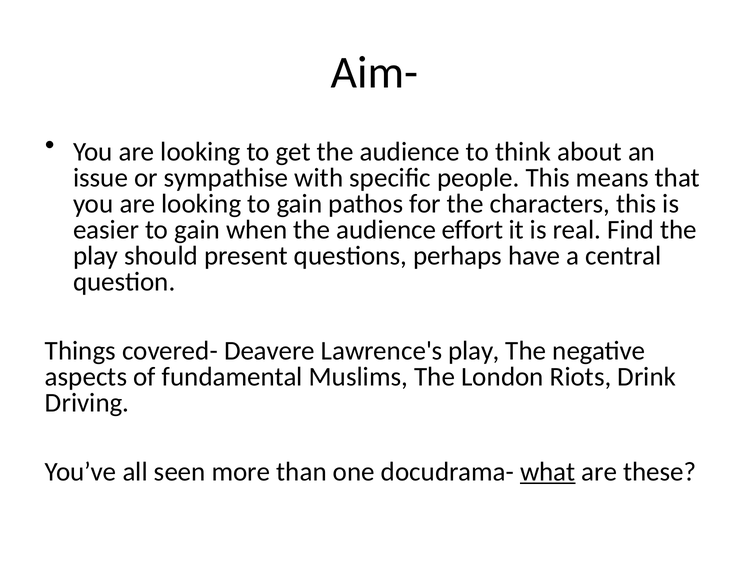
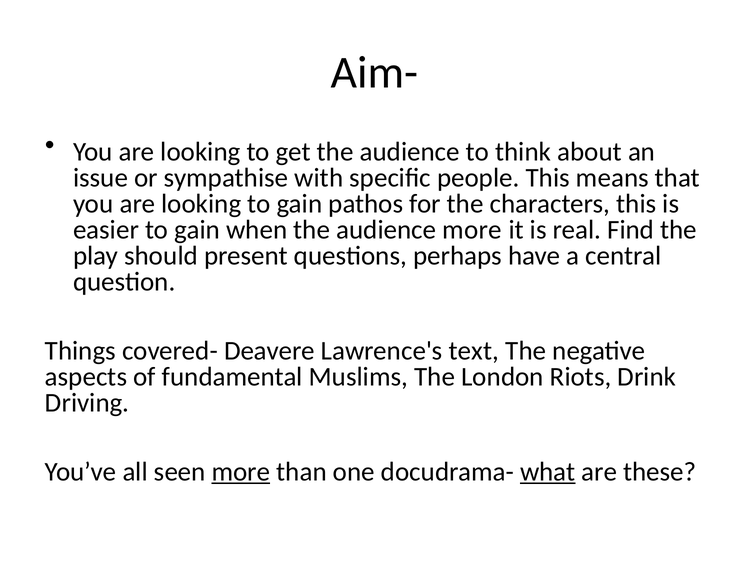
audience effort: effort -> more (472, 230)
Lawrence's play: play -> text (474, 351)
more underline: none -> present (241, 471)
